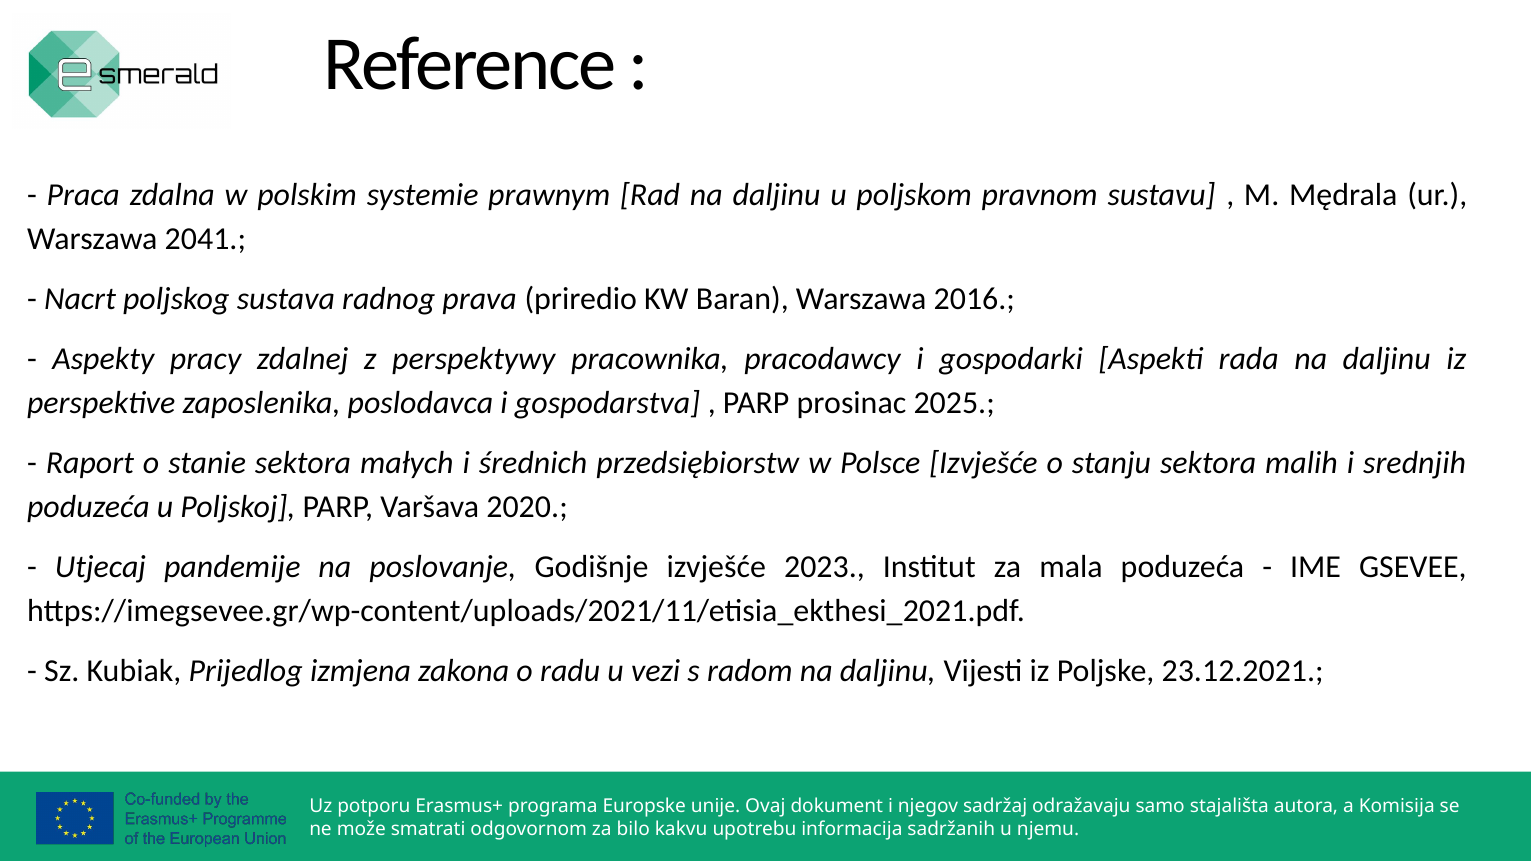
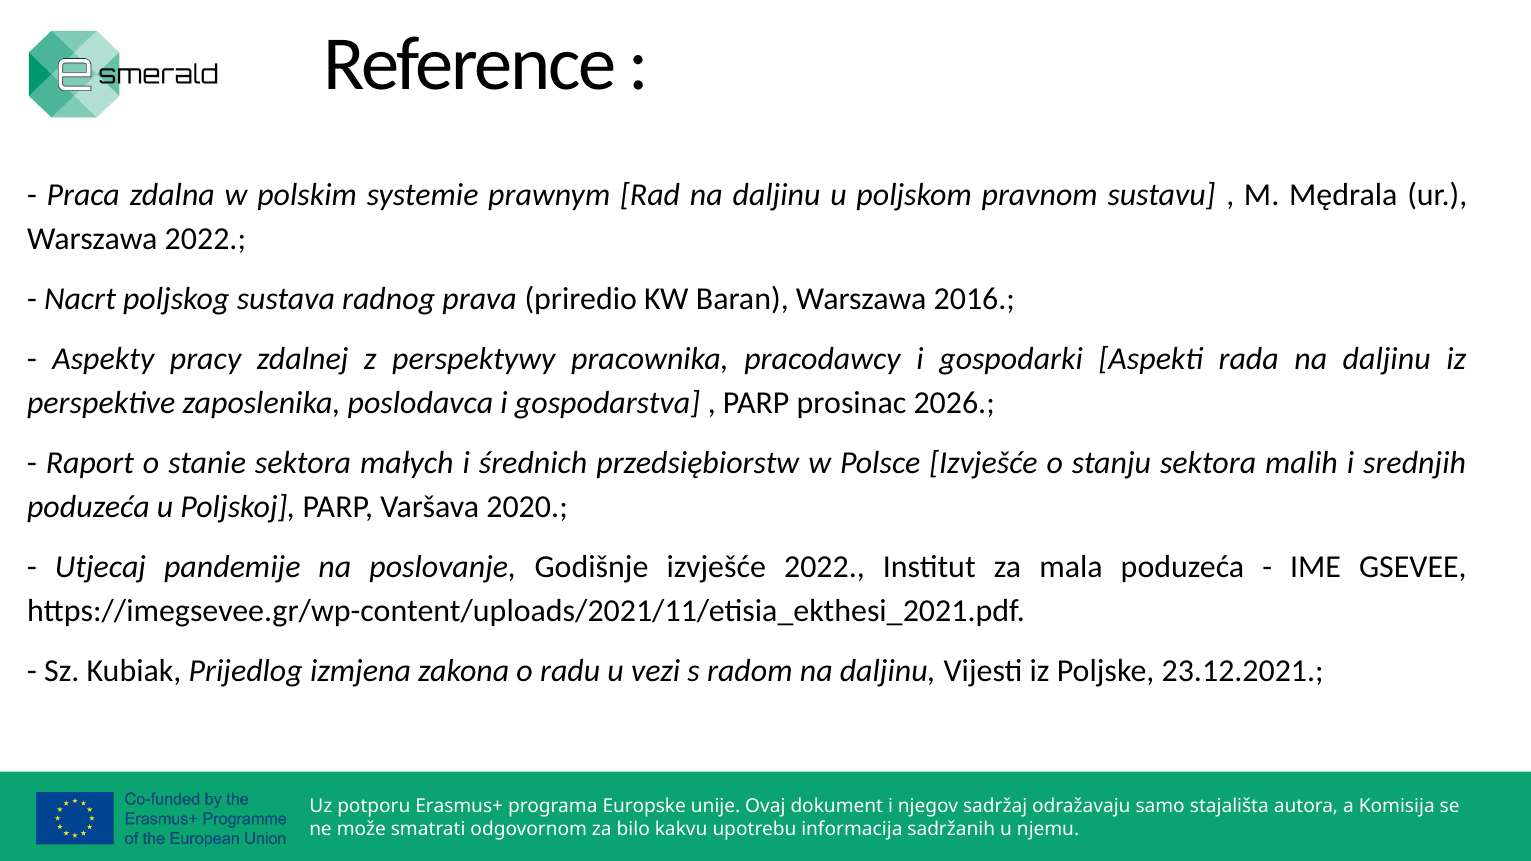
Warszawa 2041: 2041 -> 2022 (205, 239)
2025: 2025 -> 2026 (954, 403)
izvješće 2023: 2023 -> 2022 (824, 567)
